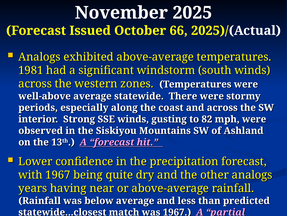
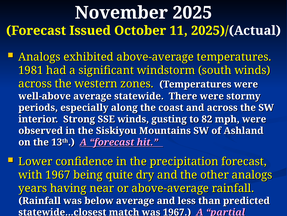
66: 66 -> 11 (179, 31)
